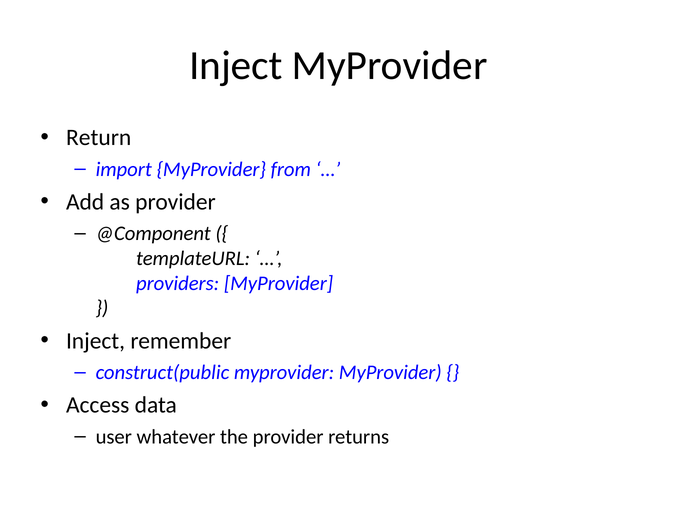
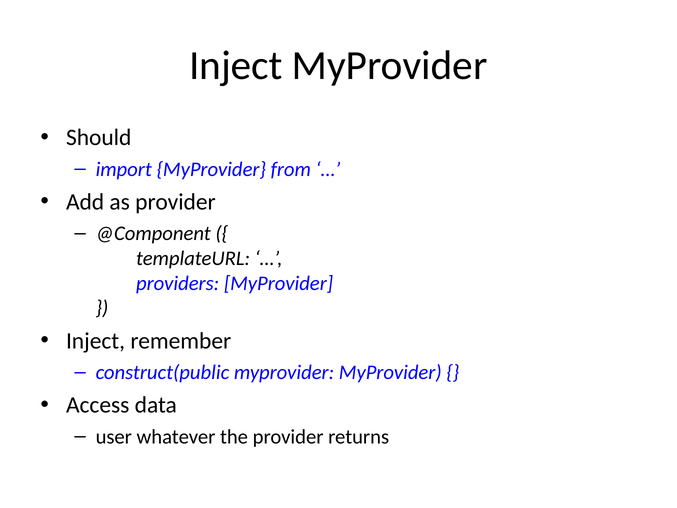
Return: Return -> Should (99, 138)
